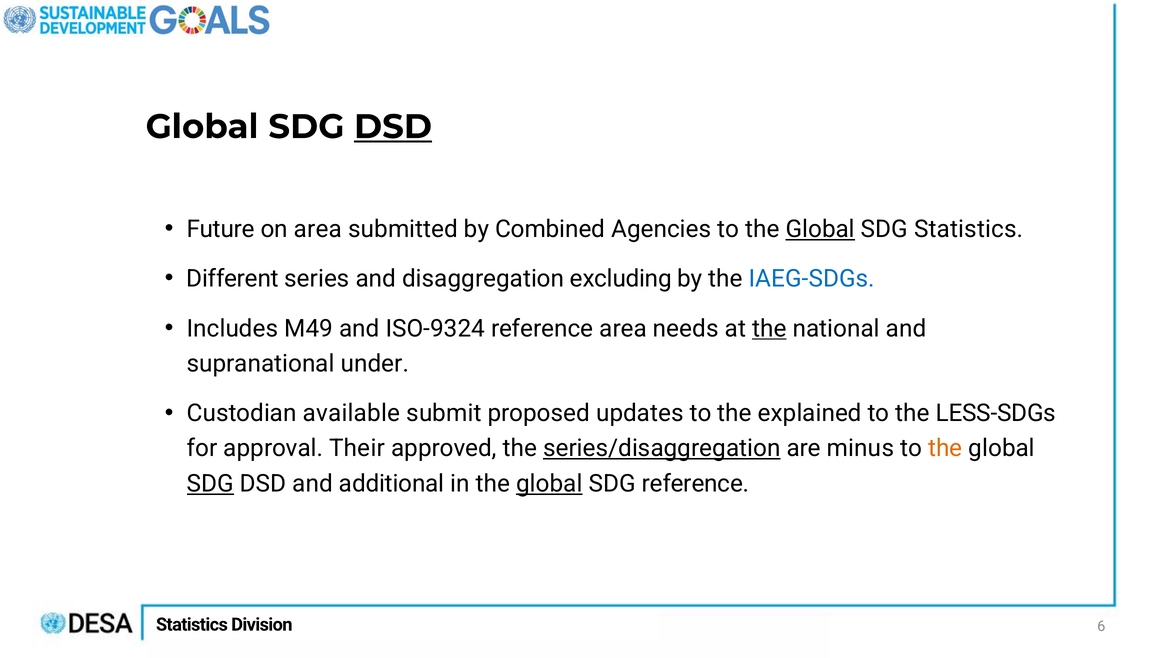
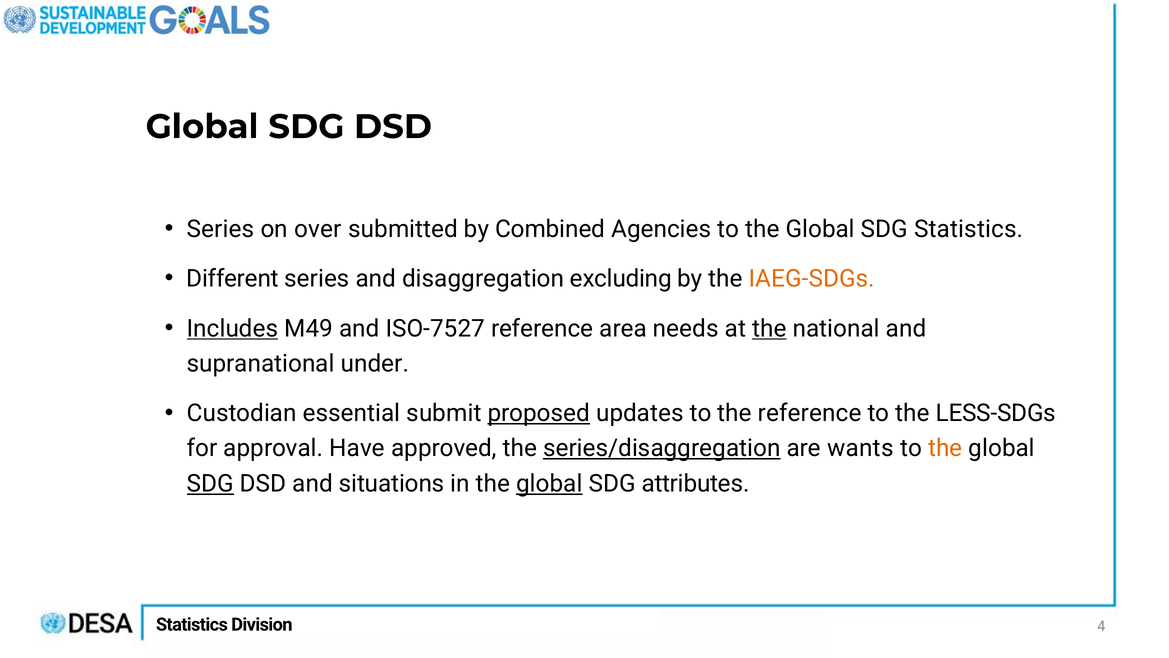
DSD underline: present -> none (393, 127)
Future: Future -> Series (221, 229)
on area: area -> over (318, 229)
Global underline: present -> none (820, 229)
IAEG-SDGs colour: blue -> orange (812, 279)
Includes underline: none -> present (232, 328)
ISO-9324: ISO-9324 -> ISO-7527 (435, 328)
available: available -> essential (352, 413)
proposed underline: none -> present (539, 413)
the explained: explained -> reference (810, 413)
Their: Their -> Have (357, 448)
minus: minus -> wants (860, 448)
additional: additional -> situations (392, 483)
SDG reference: reference -> attributes (695, 483)
6: 6 -> 4 (1101, 626)
